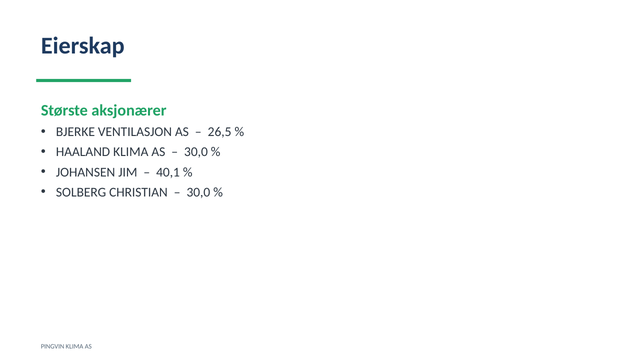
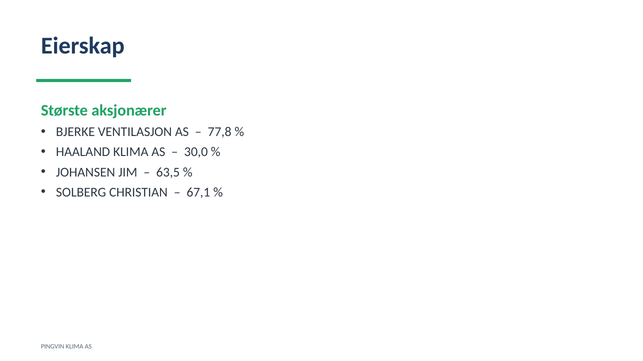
26,5: 26,5 -> 77,8 (220, 132)
40,1: 40,1 -> 63,5 (168, 172)
30,0: 30,0 -> 67,1 (198, 193)
